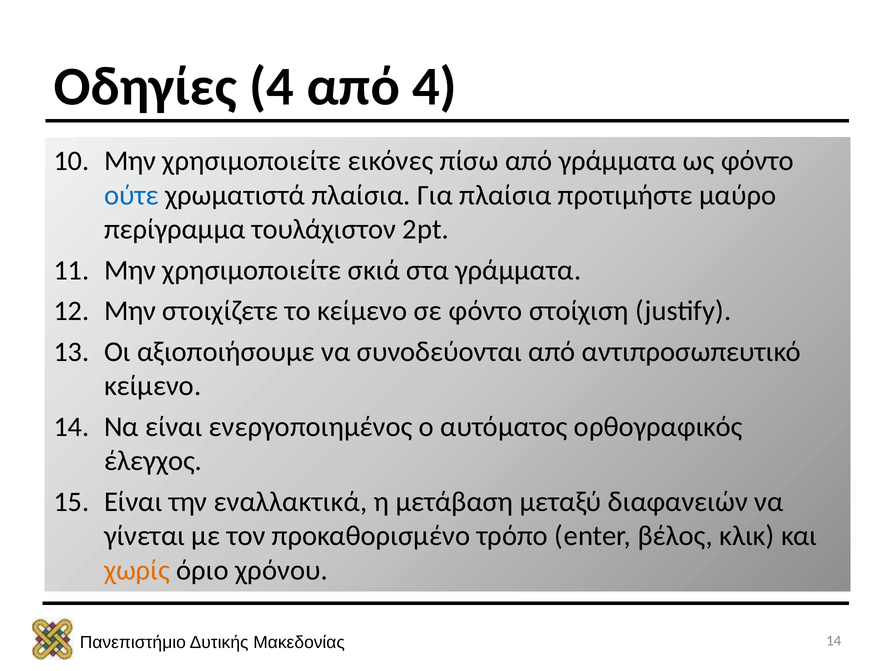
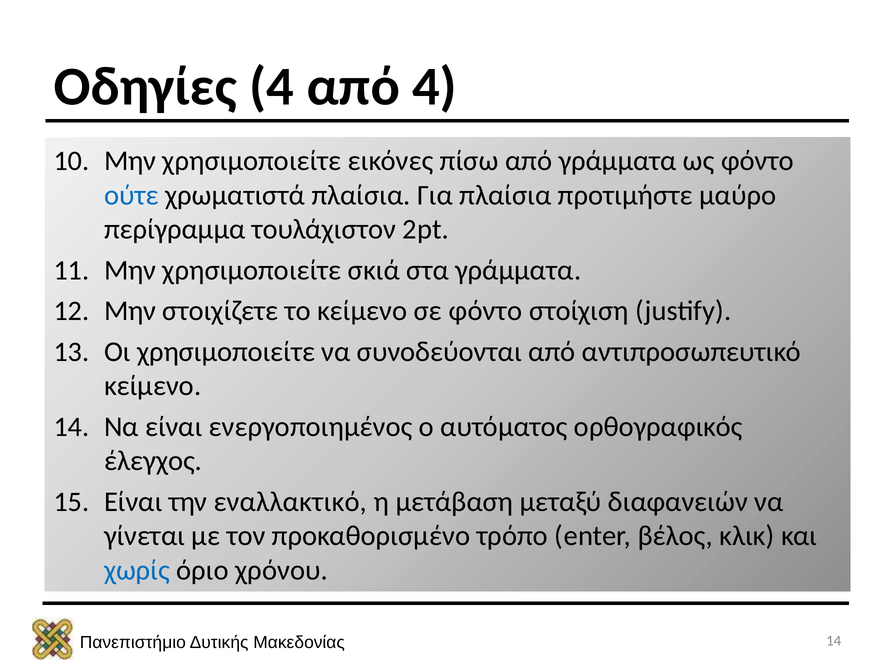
Οι αξιοποιήσουμε: αξιοποιήσουμε -> χρησιμοποιείτε (226, 352)
εναλλακτικά: εναλλακτικά -> εναλλακτικό (290, 502)
χωρίς colour: orange -> blue (137, 570)
